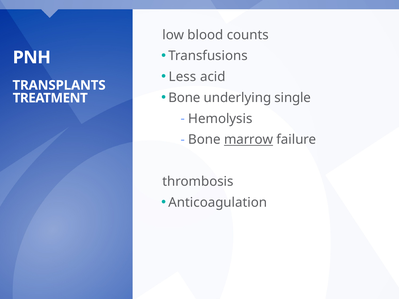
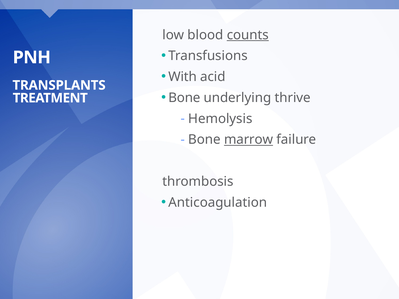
counts underline: none -> present (248, 35)
Less: Less -> With (183, 77)
single: single -> thrive (293, 98)
